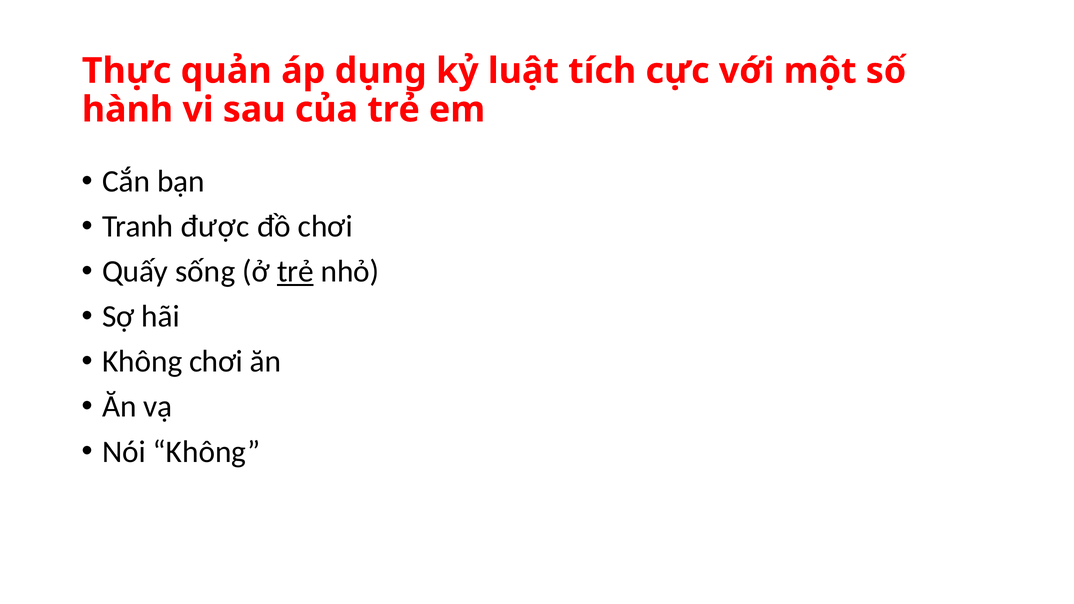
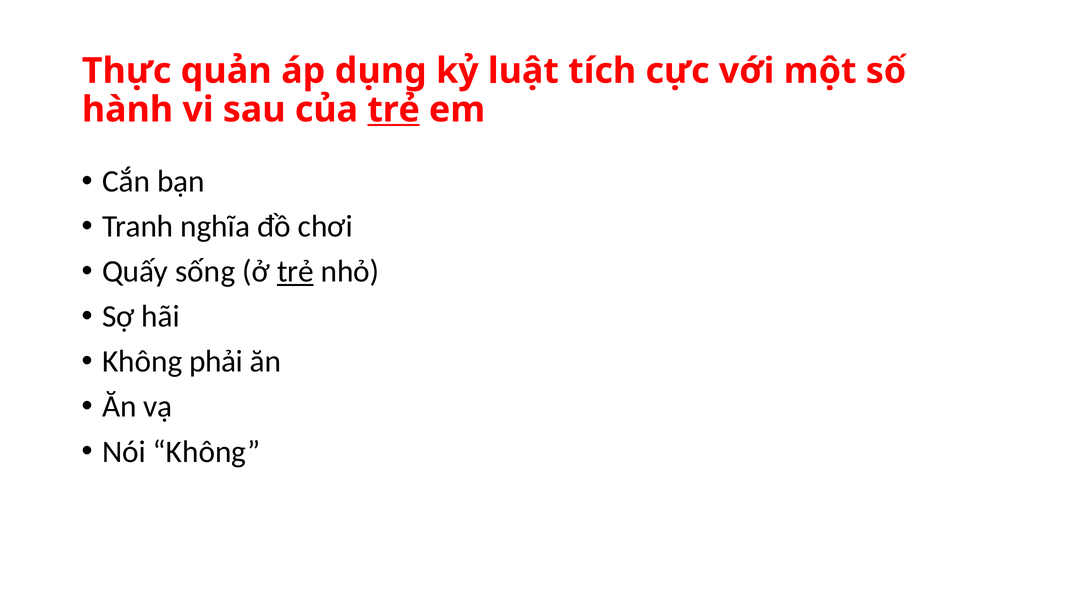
trẻ underline: none -> present (394, 110)
được: được -> nghĩa (215, 227)
Không chơi: chơi -> phải (216, 362)
